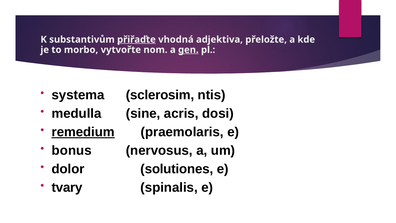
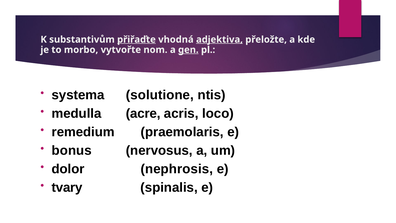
adjektiva underline: none -> present (219, 39)
sclerosim: sclerosim -> solutione (160, 95)
sine: sine -> acre (143, 113)
dosi: dosi -> loco (218, 113)
remedium underline: present -> none (83, 132)
solutiones: solutiones -> nephrosis (177, 169)
